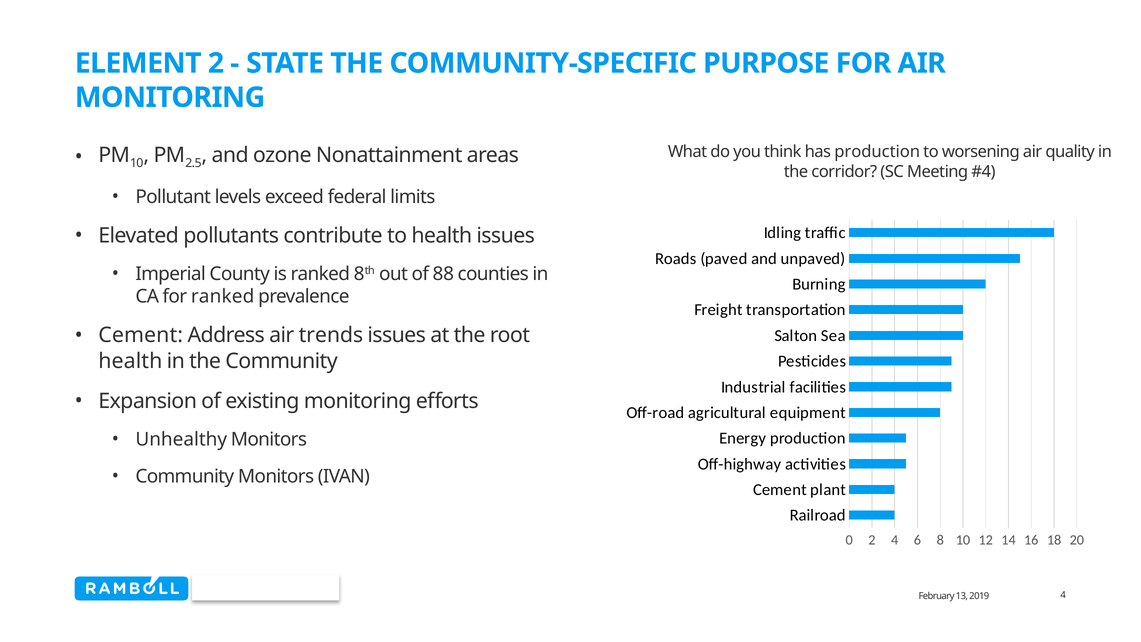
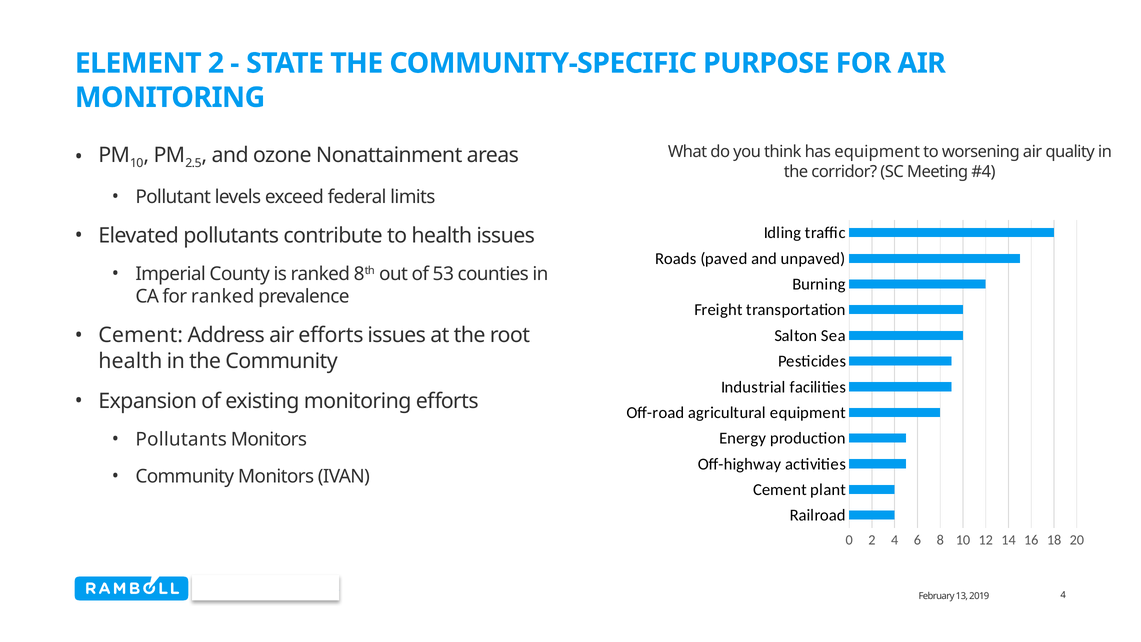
has production: production -> equipment (877, 152)
88: 88 -> 53 (443, 274)
air trends: trends -> efforts (331, 335)
Unhealthy: Unhealthy -> Pollutants (181, 439)
